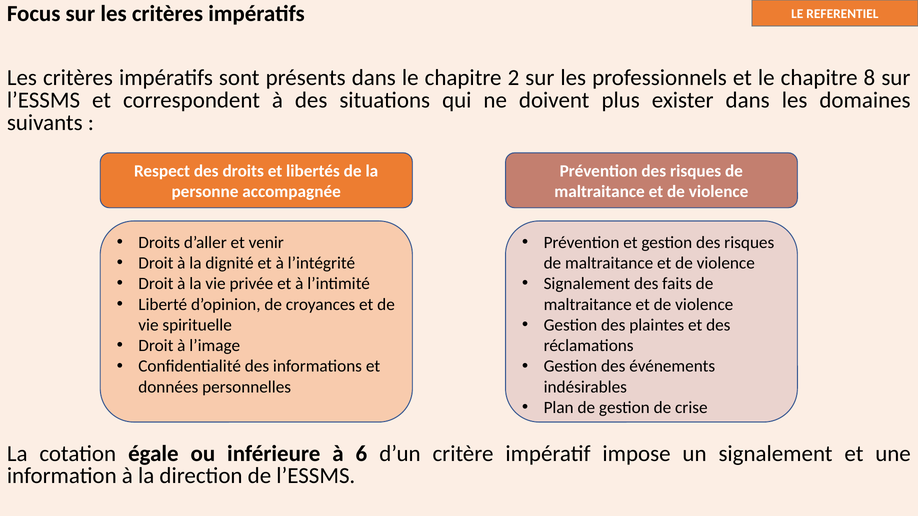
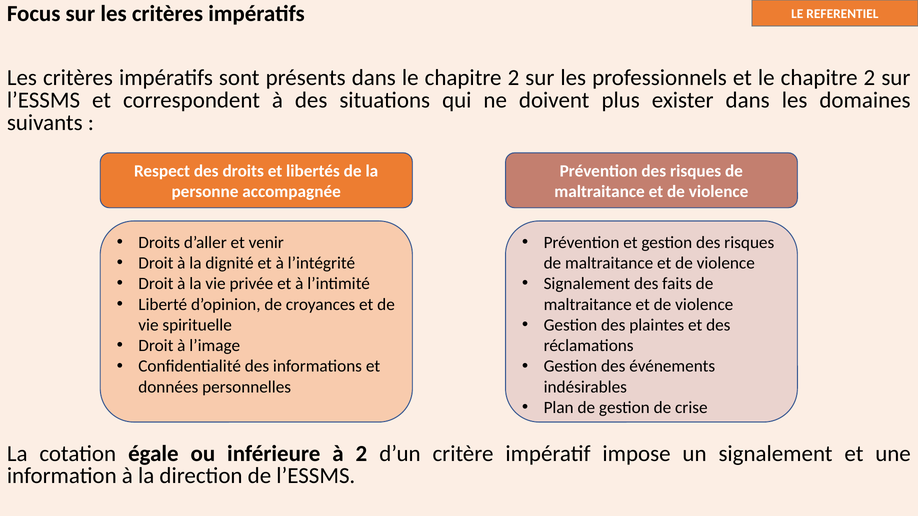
et le chapitre 8: 8 -> 2 (869, 78)
à 6: 6 -> 2 (361, 454)
